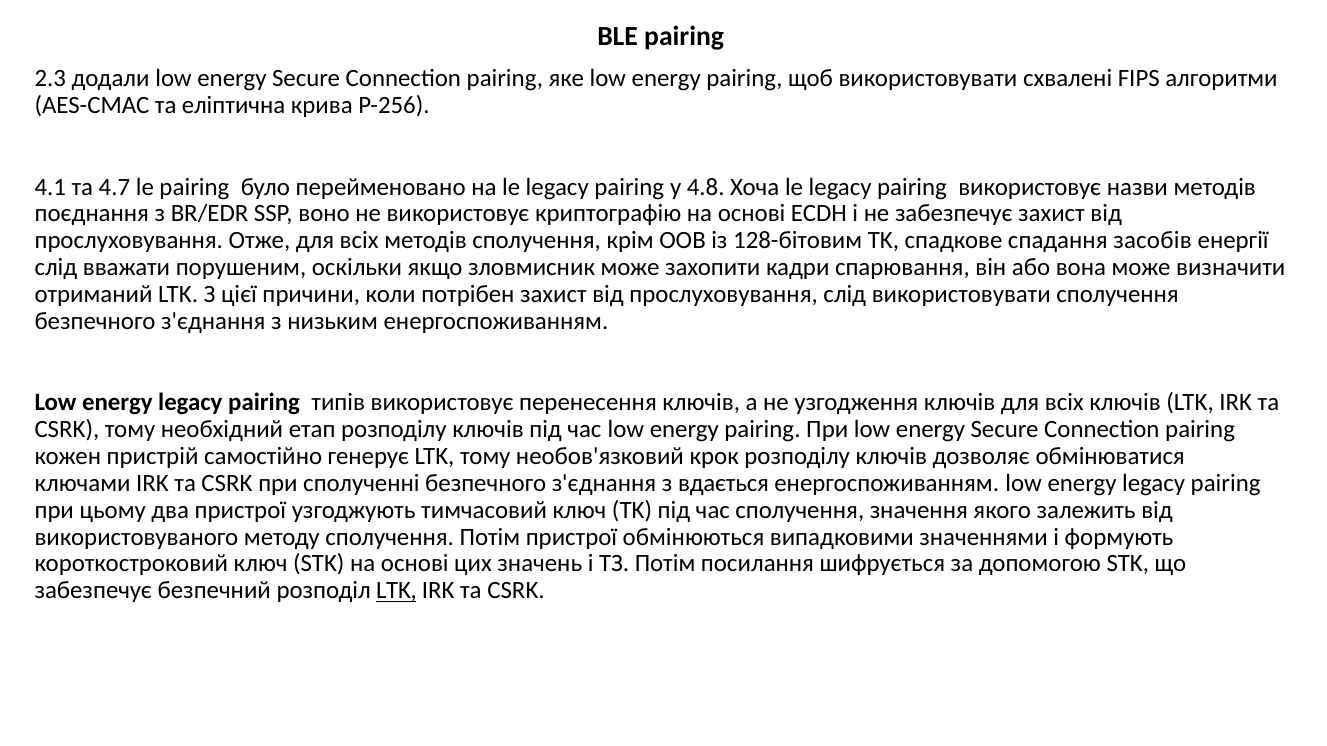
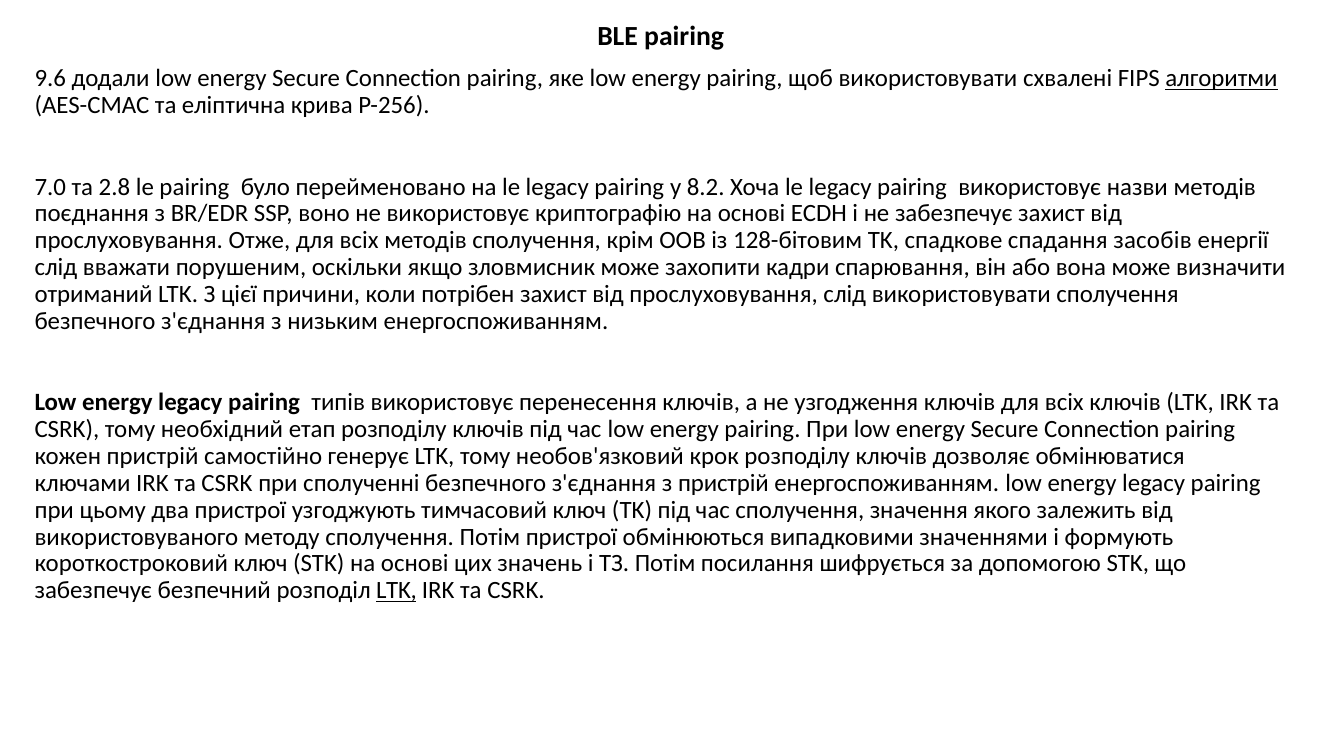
2.3: 2.3 -> 9.6 (50, 79)
алгоритми underline: none -> present (1221, 79)
4.1: 4.1 -> 7.0 (50, 187)
4.7: 4.7 -> 2.8 (114, 187)
4.8: 4.8 -> 8.2 (706, 187)
з вдається: вдається -> пристрій (723, 483)
